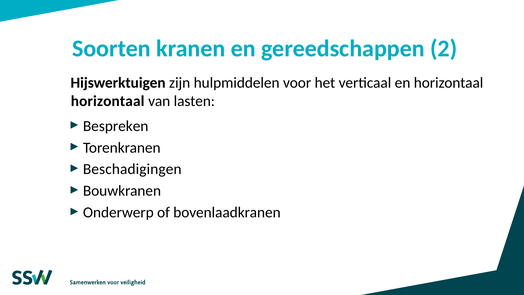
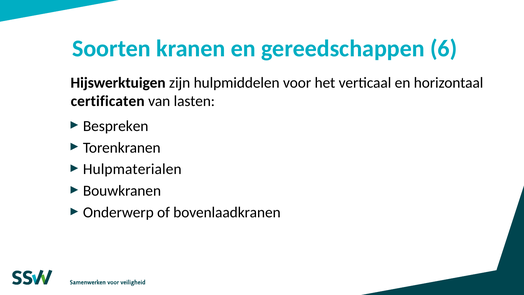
2: 2 -> 6 (444, 48)
horizontaal: horizontaal -> certificaten (108, 101)
Beschadigingen: Beschadigingen -> Hulpmaterialen (132, 169)
